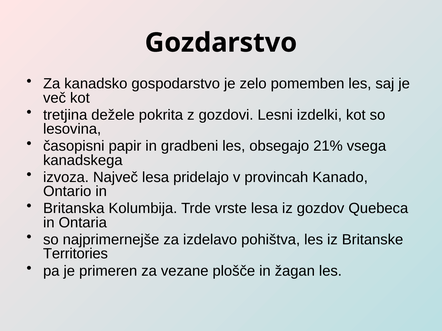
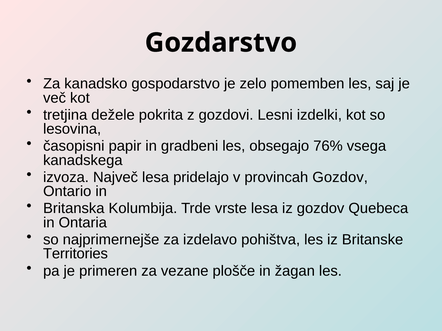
21%: 21% -> 76% (328, 146)
provincah Kanado: Kanado -> Gozdov (340, 178)
